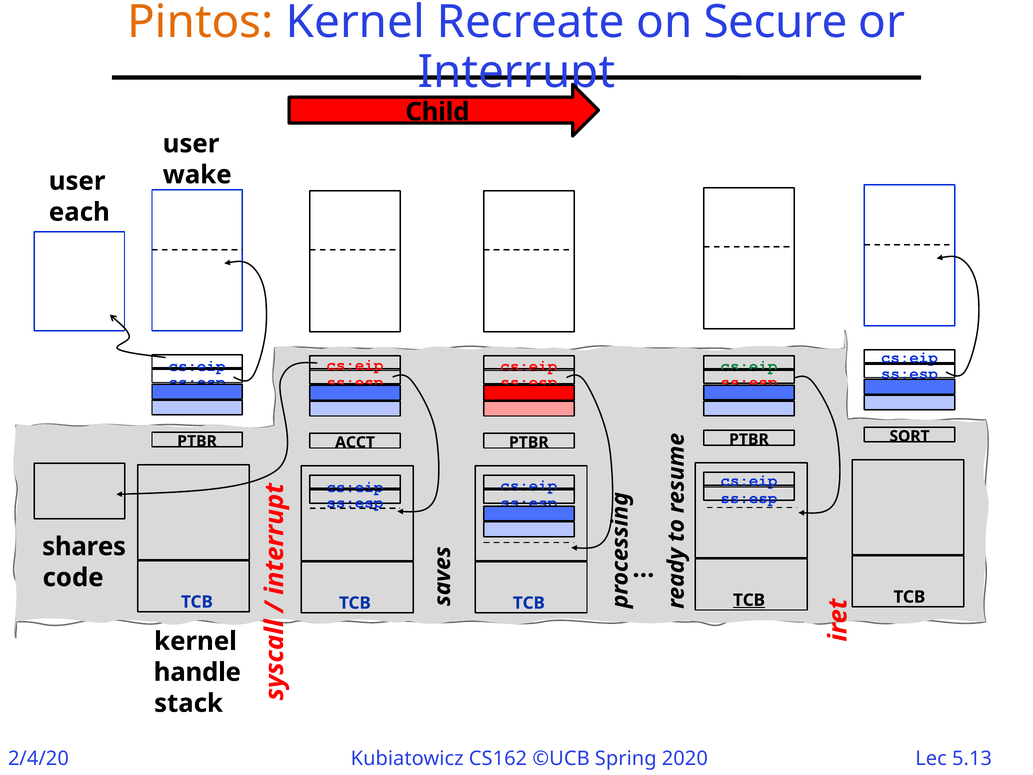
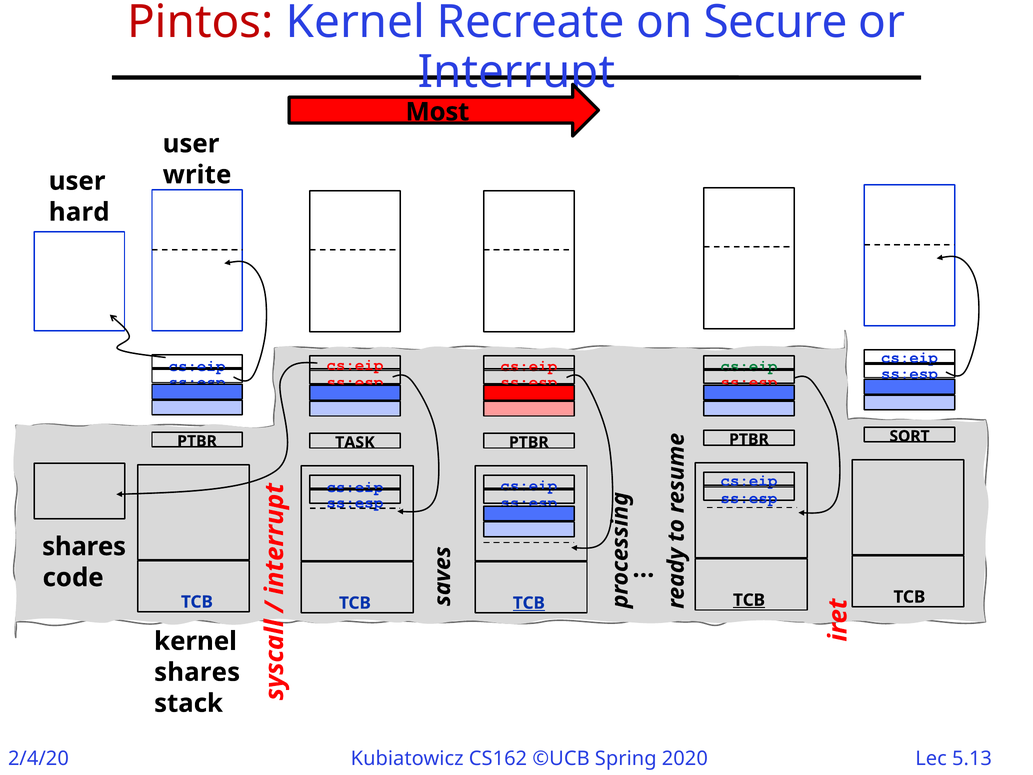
Pintos colour: orange -> red (200, 22)
Child: Child -> Most (437, 112)
wake: wake -> write (197, 175)
each: each -> hard (79, 212)
ACCT: ACCT -> TASK (355, 442)
TCB underline: none -> present (529, 603)
handle: handle -> shares (197, 672)
